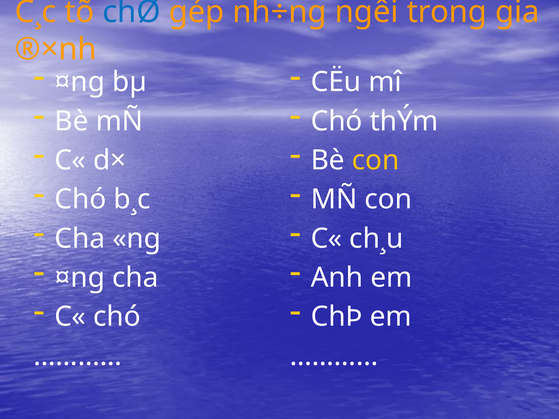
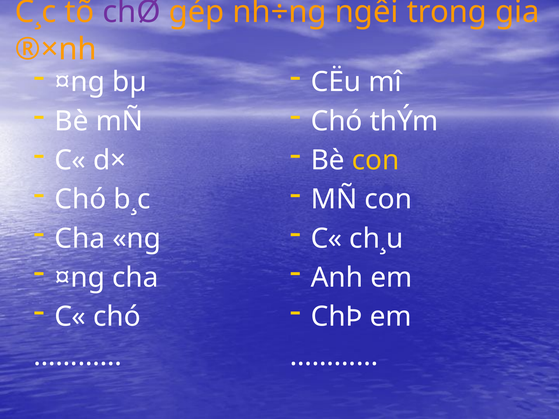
chØ colour: blue -> purple (132, 12)
